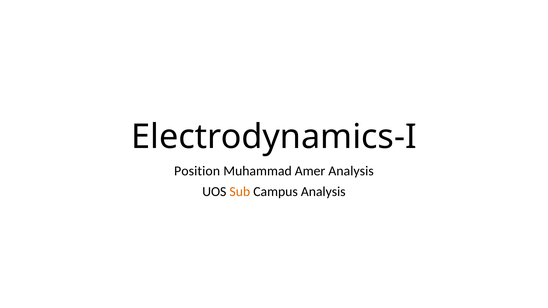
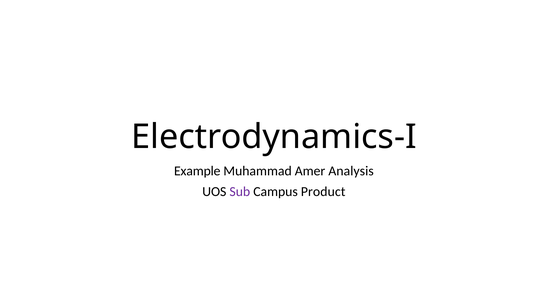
Position: Position -> Example (197, 171)
Sub colour: orange -> purple (240, 192)
Campus Analysis: Analysis -> Product (323, 192)
